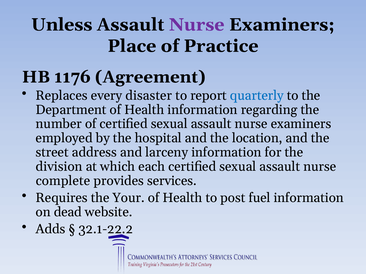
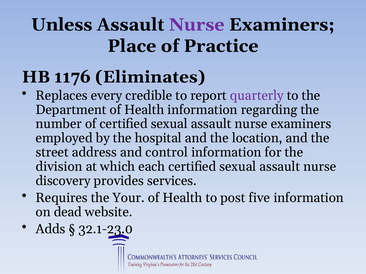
Agreement: Agreement -> Eliminates (150, 77)
disaster: disaster -> credible (149, 96)
quarterly colour: blue -> purple (257, 96)
larceny: larceny -> control (167, 153)
complete: complete -> discovery (63, 181)
fuel: fuel -> five (259, 198)
32.1-22.2: 32.1-22.2 -> 32.1-23.0 (106, 229)
